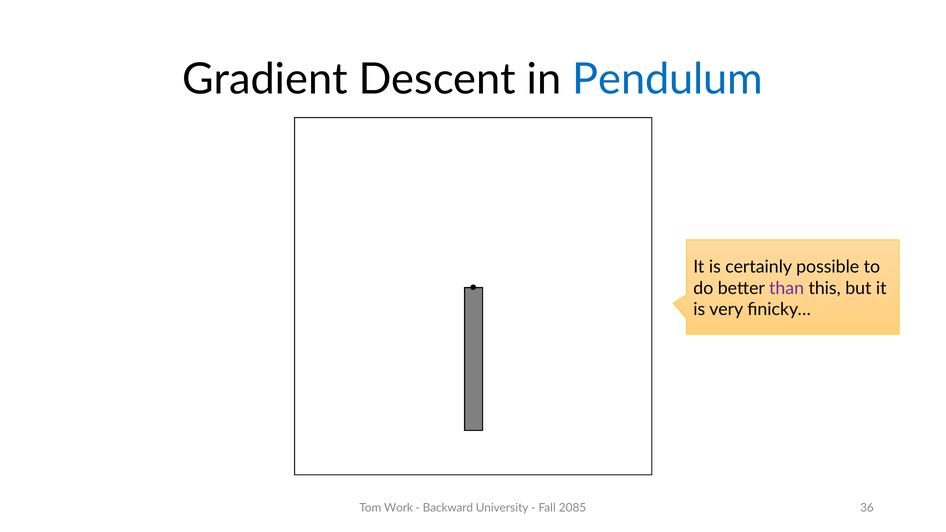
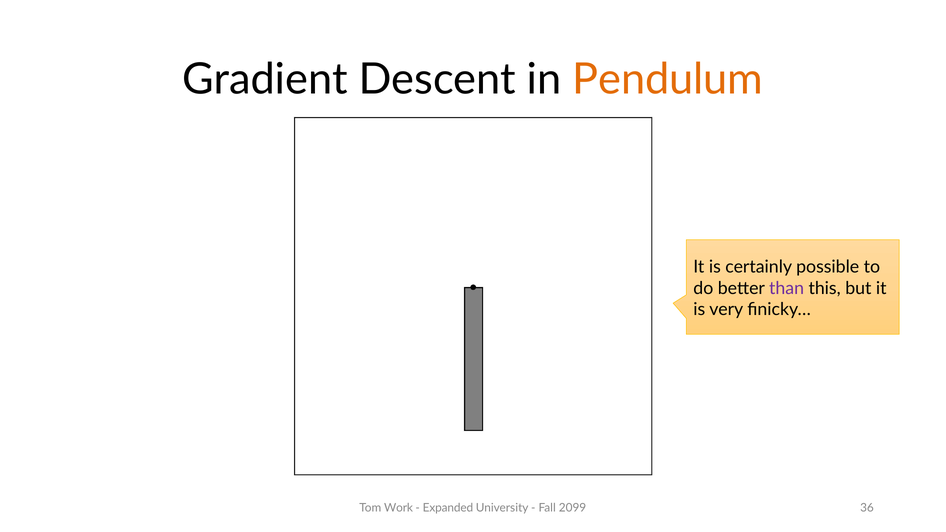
Pendulum colour: blue -> orange (668, 79)
Backward: Backward -> Expanded (448, 508)
2085: 2085 -> 2099 (573, 508)
